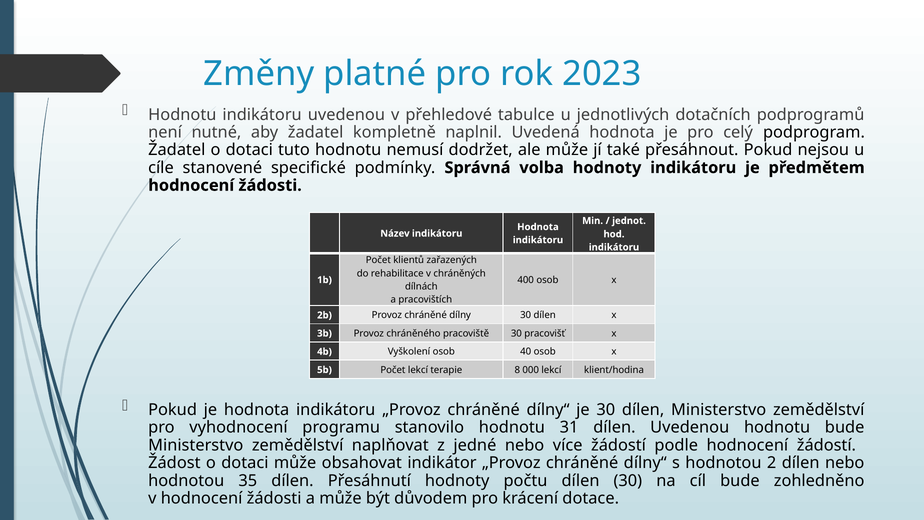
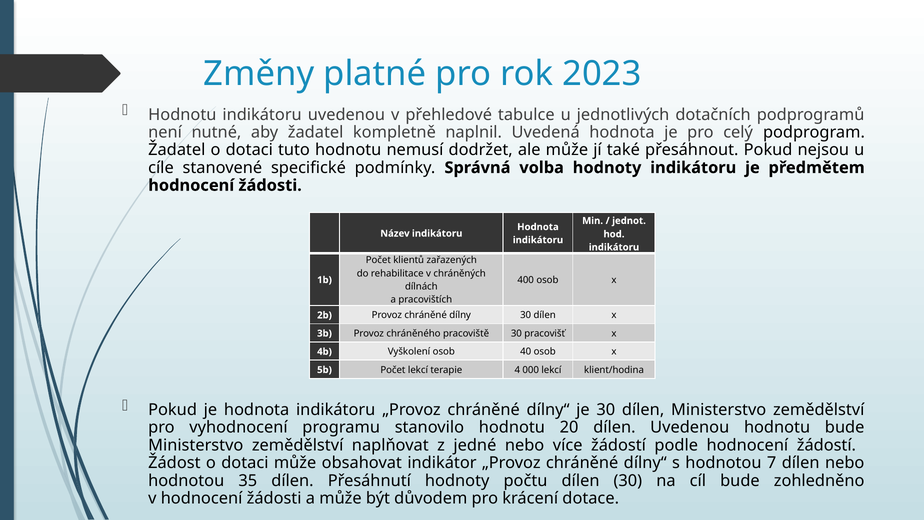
8: 8 -> 4 (517, 370)
31: 31 -> 20 (569, 427)
2: 2 -> 7 (772, 463)
